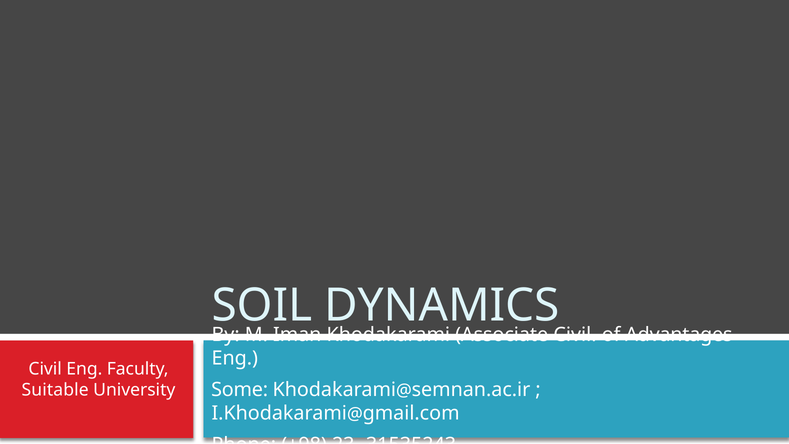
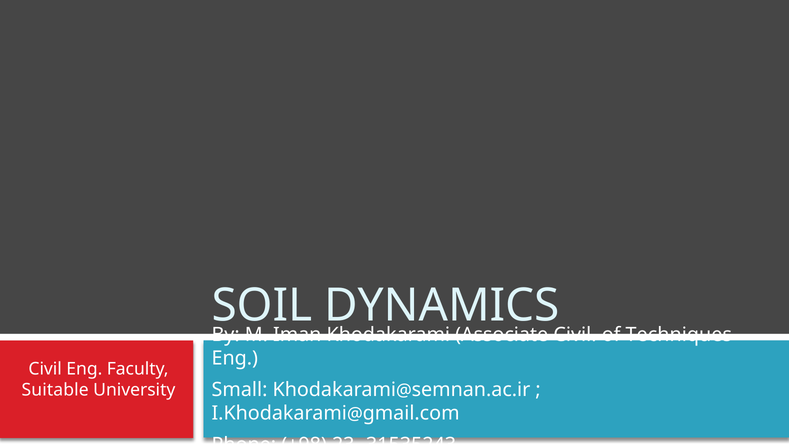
Advantages: Advantages -> Techniques (679, 334)
Some: Some -> Small (240, 389)
